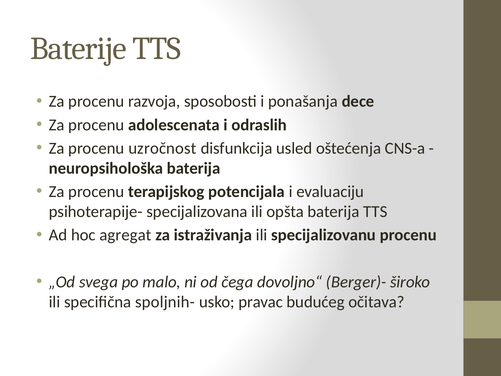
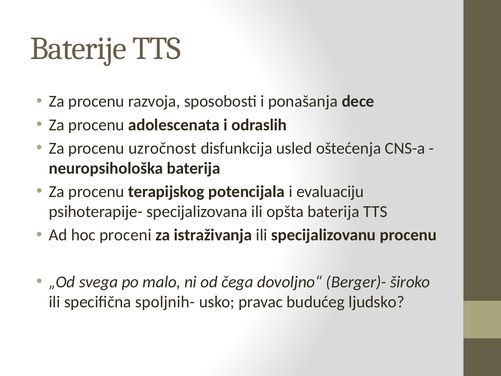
agregat: agregat -> proceni (125, 235)
očitava: očitava -> ljudsko (377, 302)
